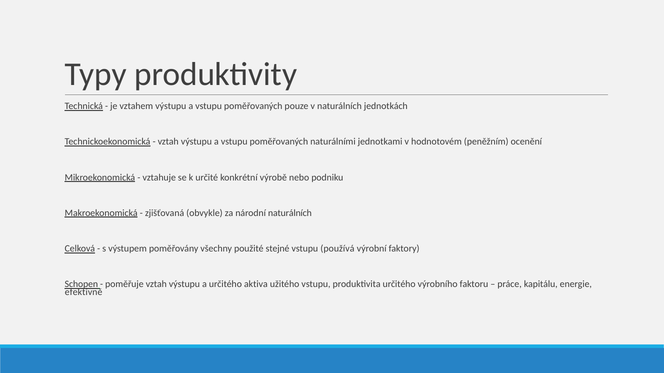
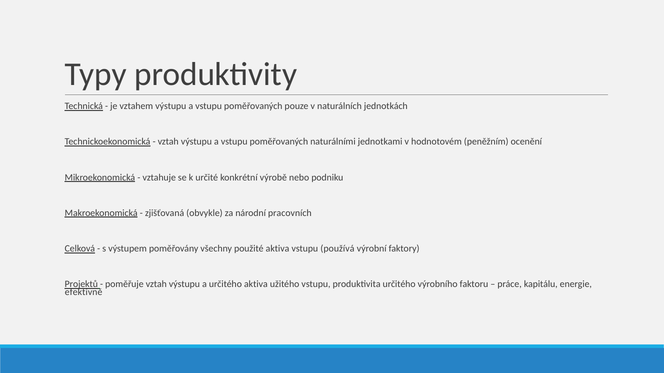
národní naturálních: naturálních -> pracovních (290, 213)
použité stejné: stejné -> aktiva (278, 249)
Schopen: Schopen -> Projektů (81, 285)
